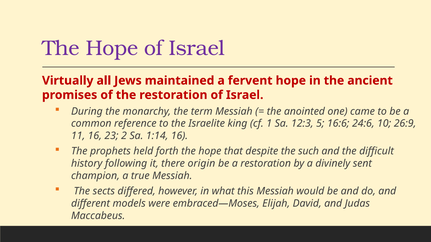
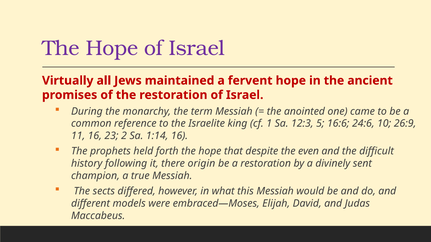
such: such -> even (309, 152)
